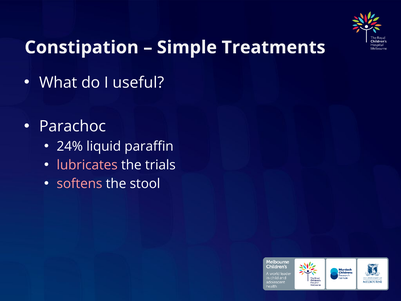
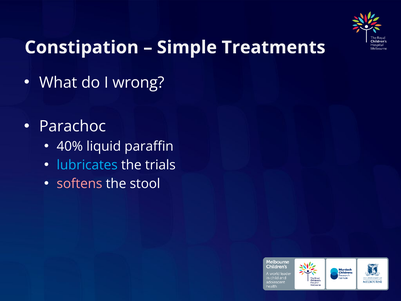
useful: useful -> wrong (138, 83)
24%: 24% -> 40% (70, 146)
lubricates colour: pink -> light blue (87, 165)
